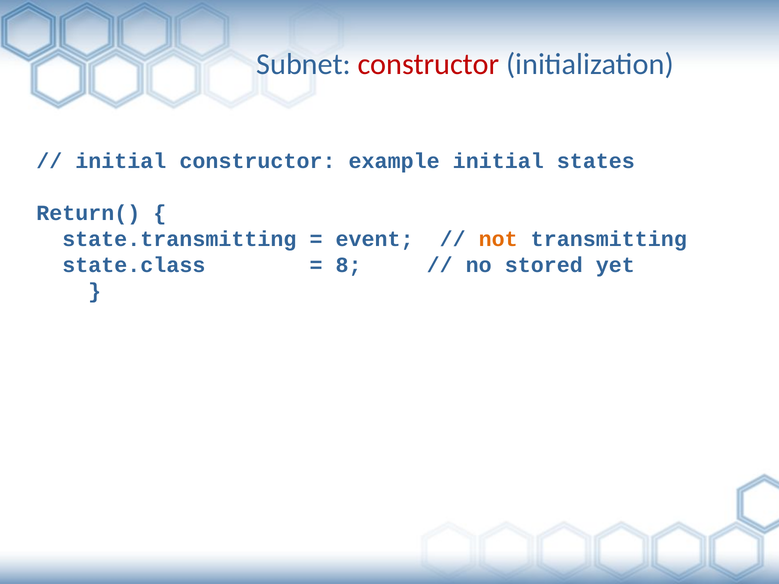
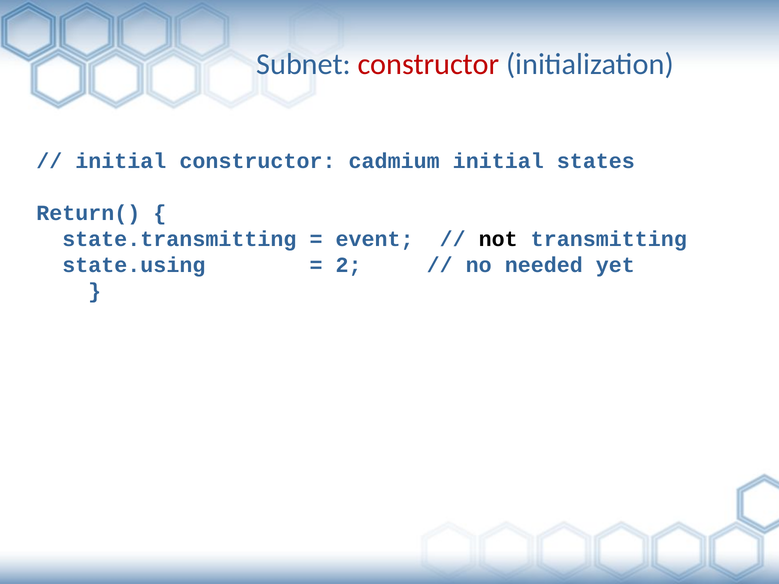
example: example -> cadmium (394, 161)
not colour: orange -> black (498, 239)
state.class: state.class -> state.using (134, 265)
8: 8 -> 2 (349, 265)
stored: stored -> needed (544, 265)
